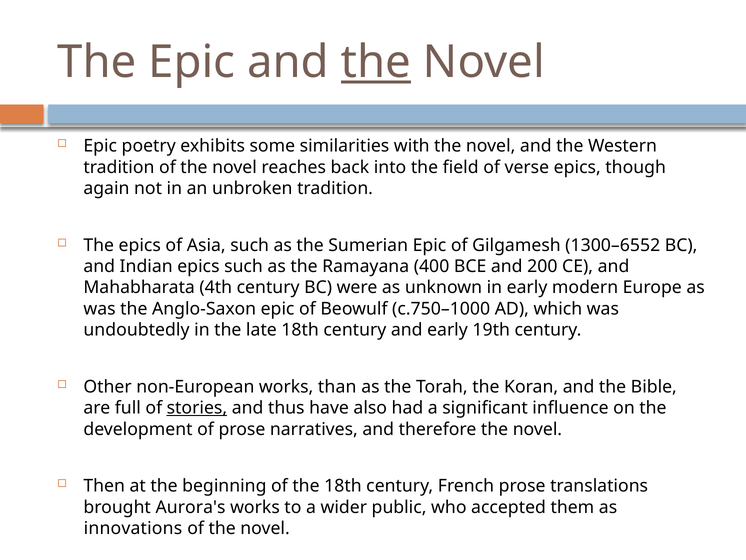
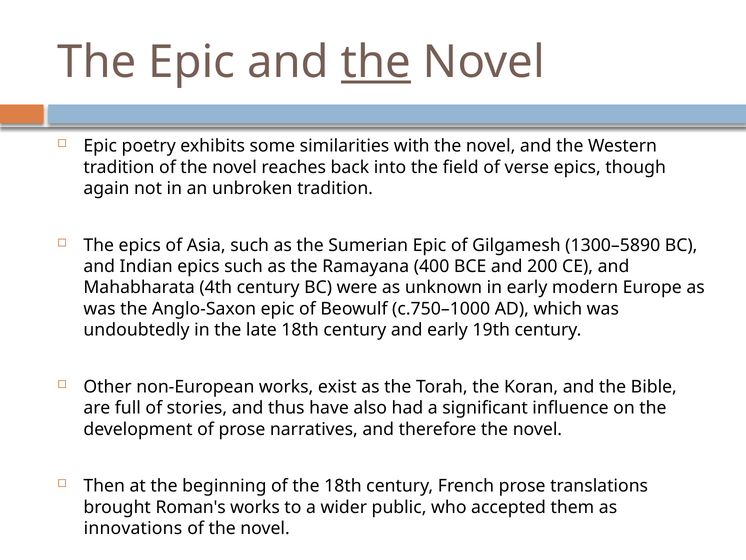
1300–6552: 1300–6552 -> 1300–5890 (613, 245)
than: than -> exist (337, 387)
stories underline: present -> none (197, 408)
Aurora's: Aurora's -> Roman's (191, 507)
